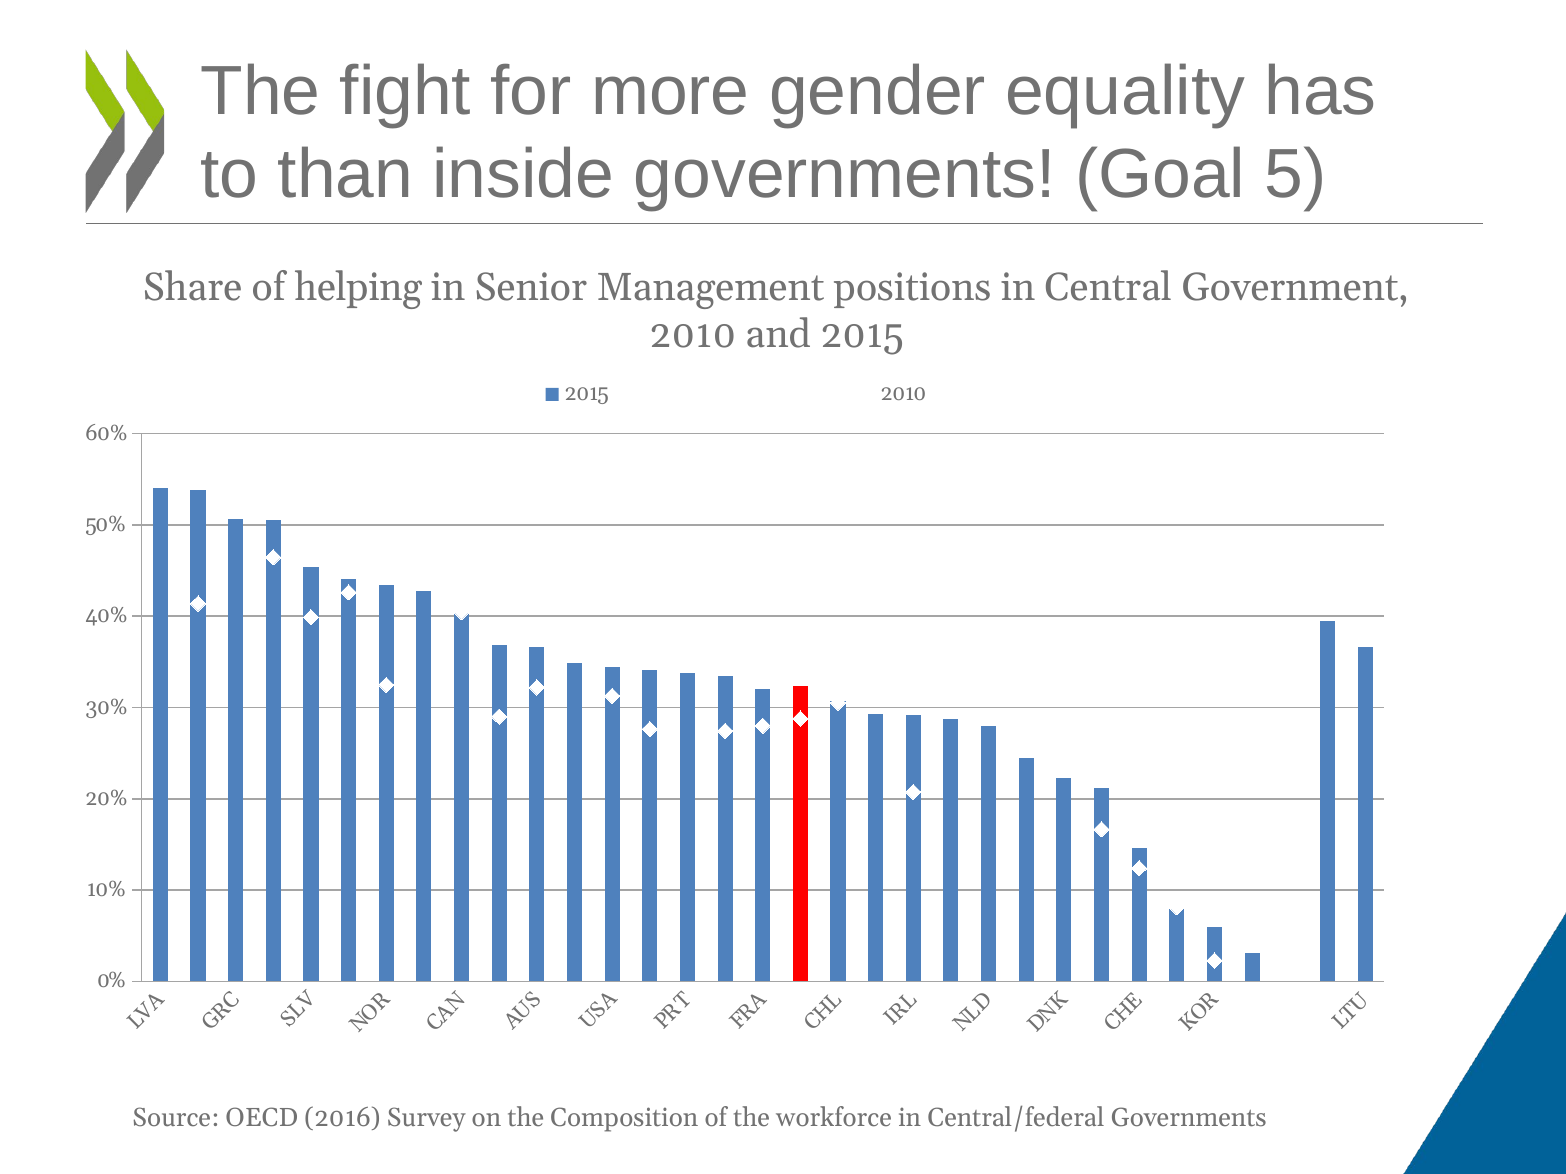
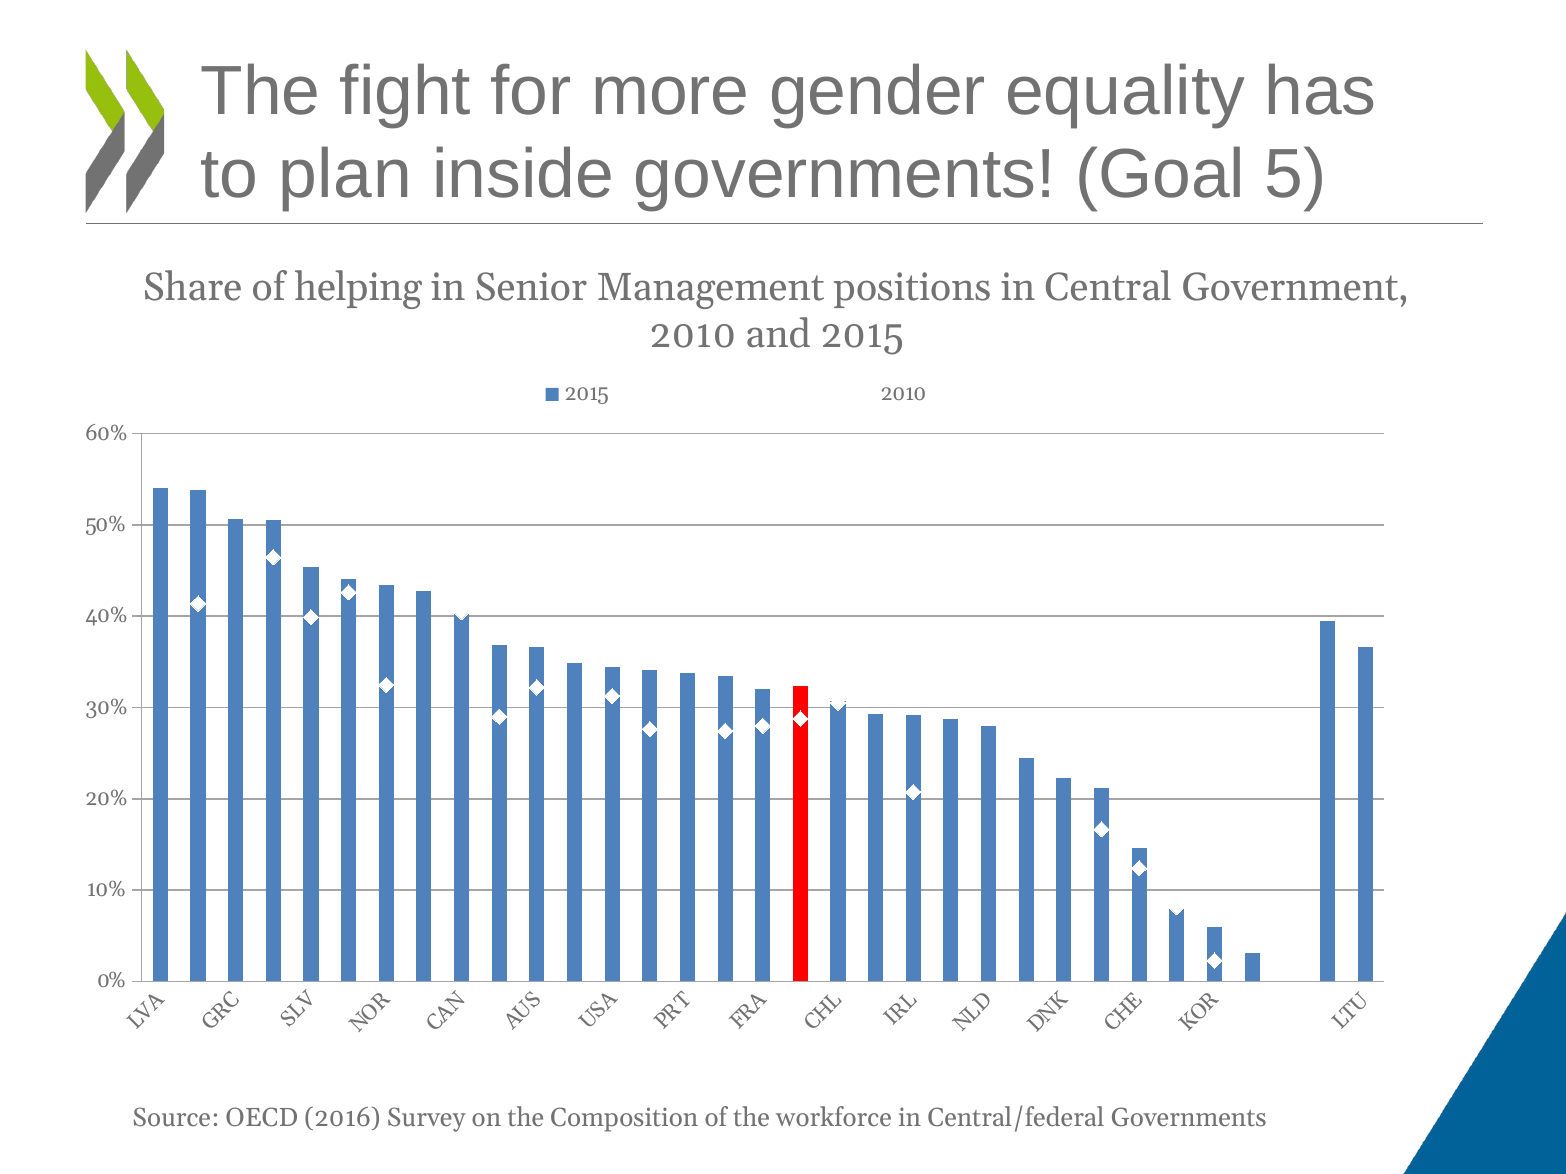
than: than -> plan (345, 175)
